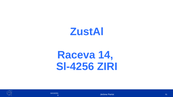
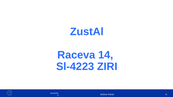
Sl-4256: Sl-4256 -> Sl-4223 (75, 67)
